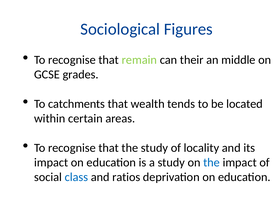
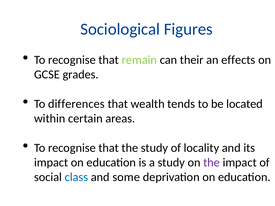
middle: middle -> effects (238, 60)
catchments: catchments -> differences (76, 104)
the colour: blue -> purple (212, 163)
ratios: ratios -> some (126, 177)
